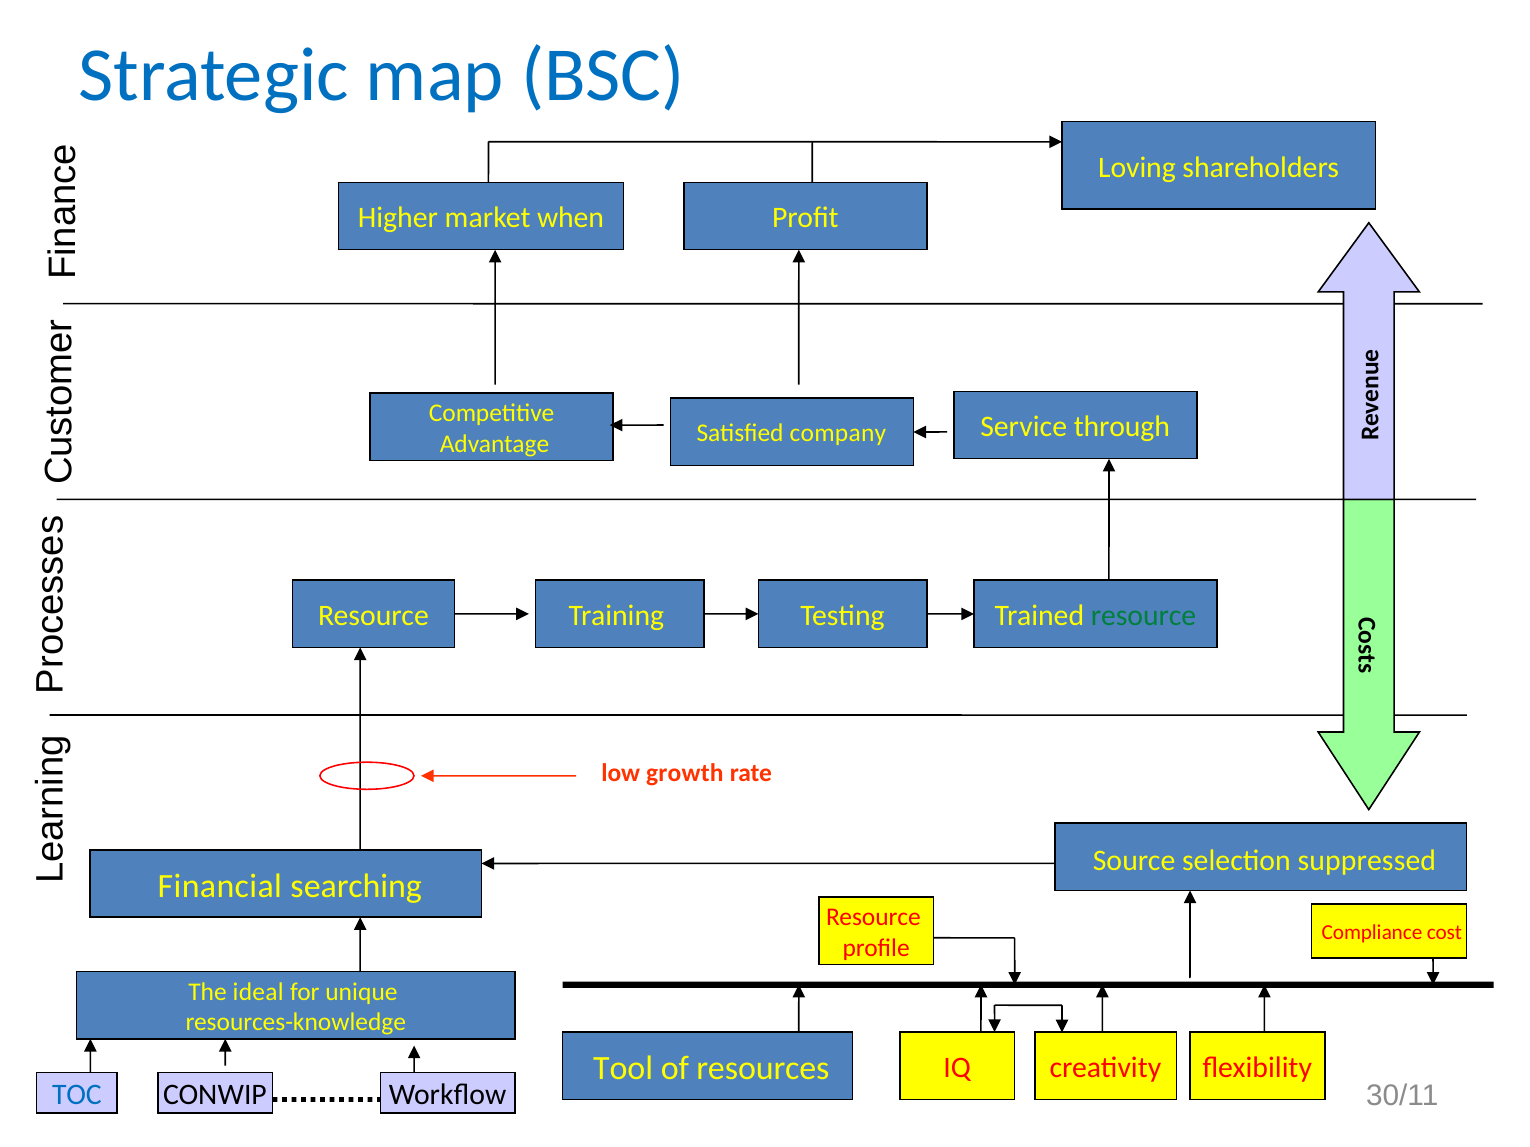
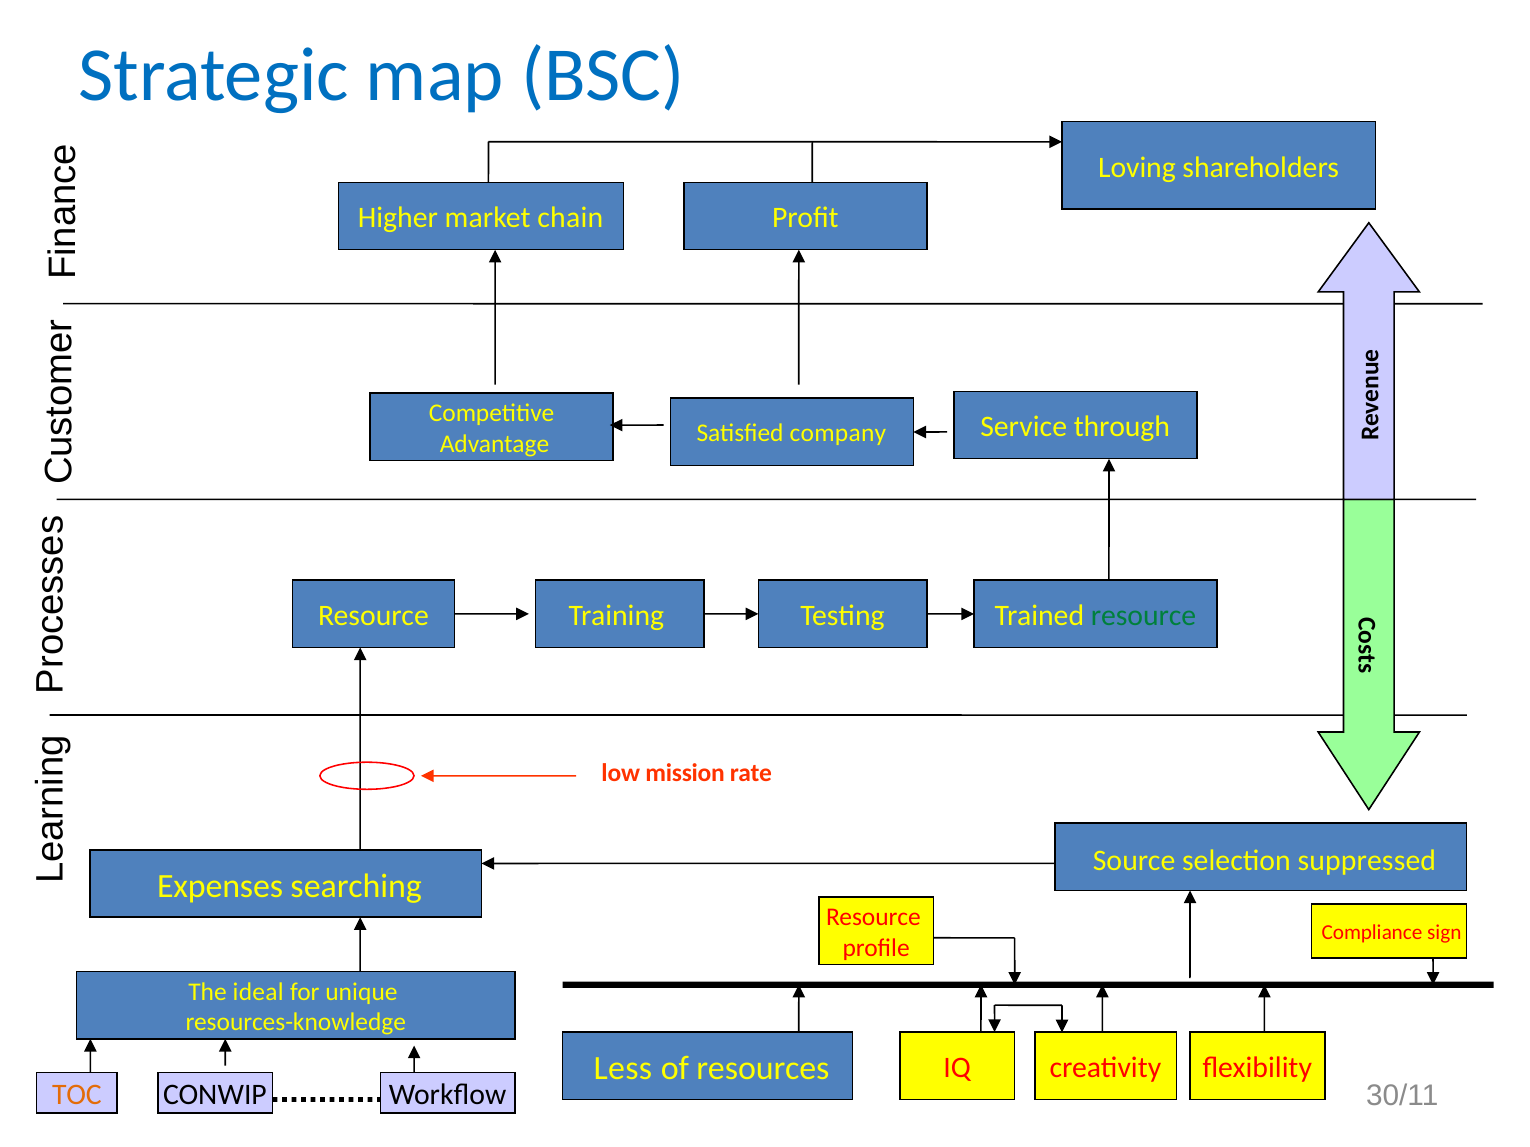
when: when -> chain (570, 218)
growth: growth -> mission (685, 773)
Financial: Financial -> Expenses (220, 886)
cost: cost -> sign (1444, 933)
Tool: Tool -> Less (623, 1069)
TOC colour: blue -> orange (77, 1095)
